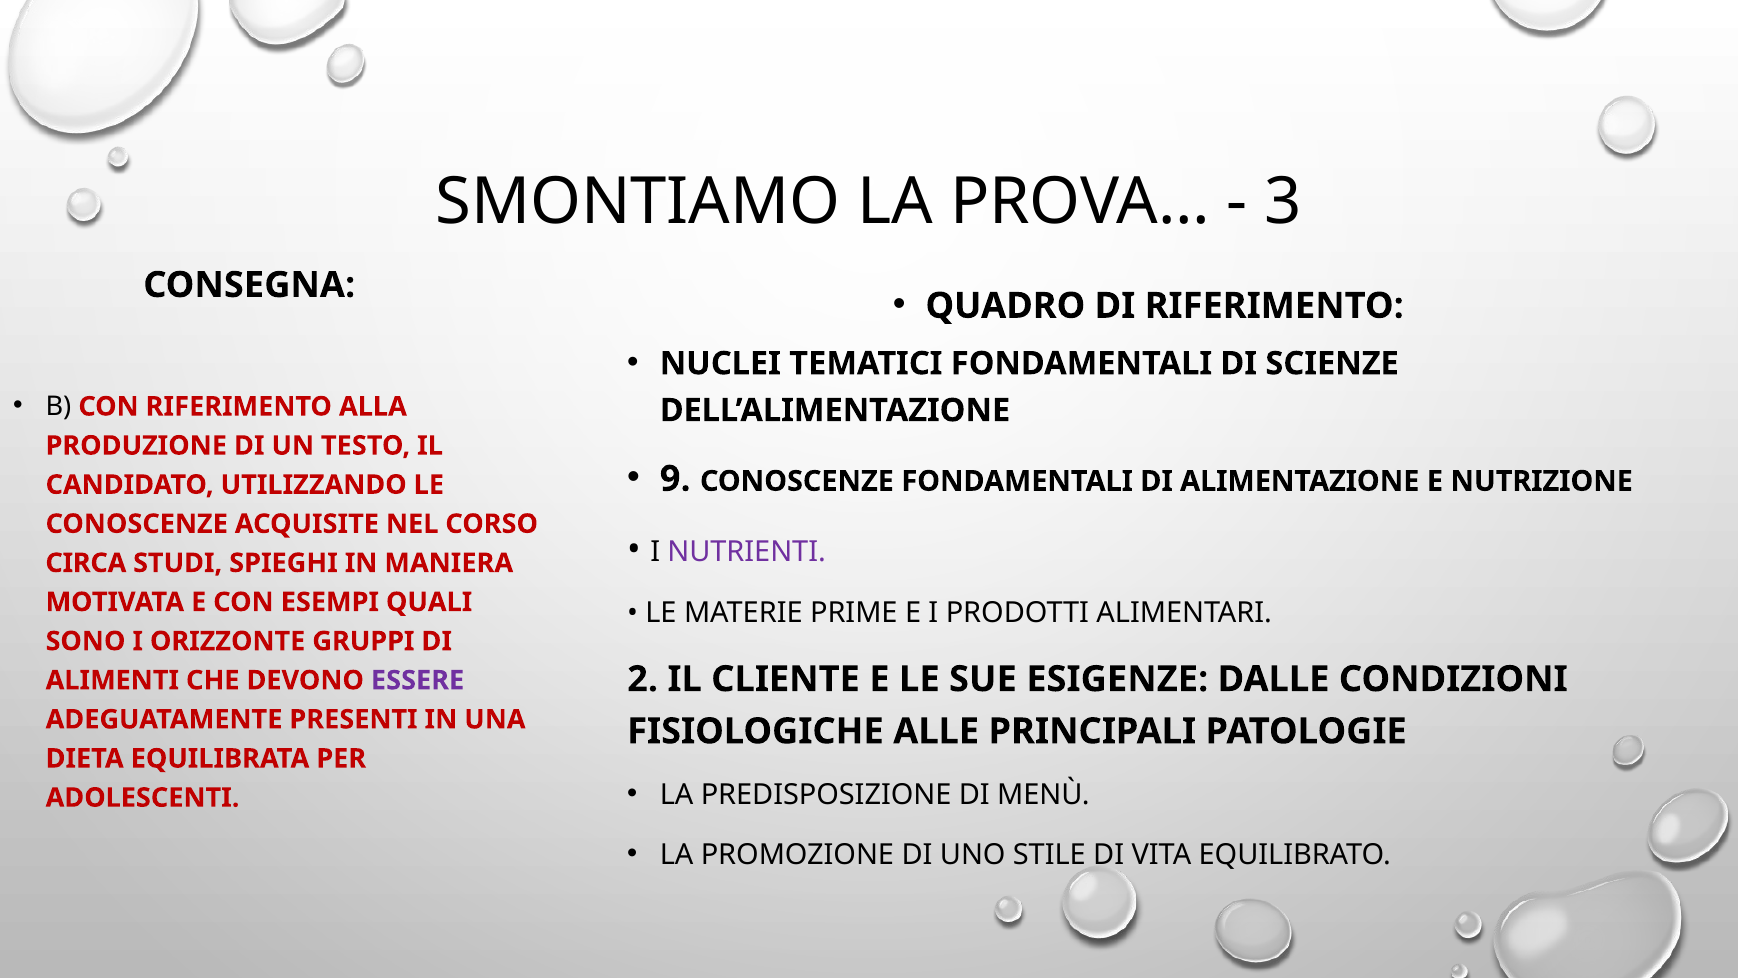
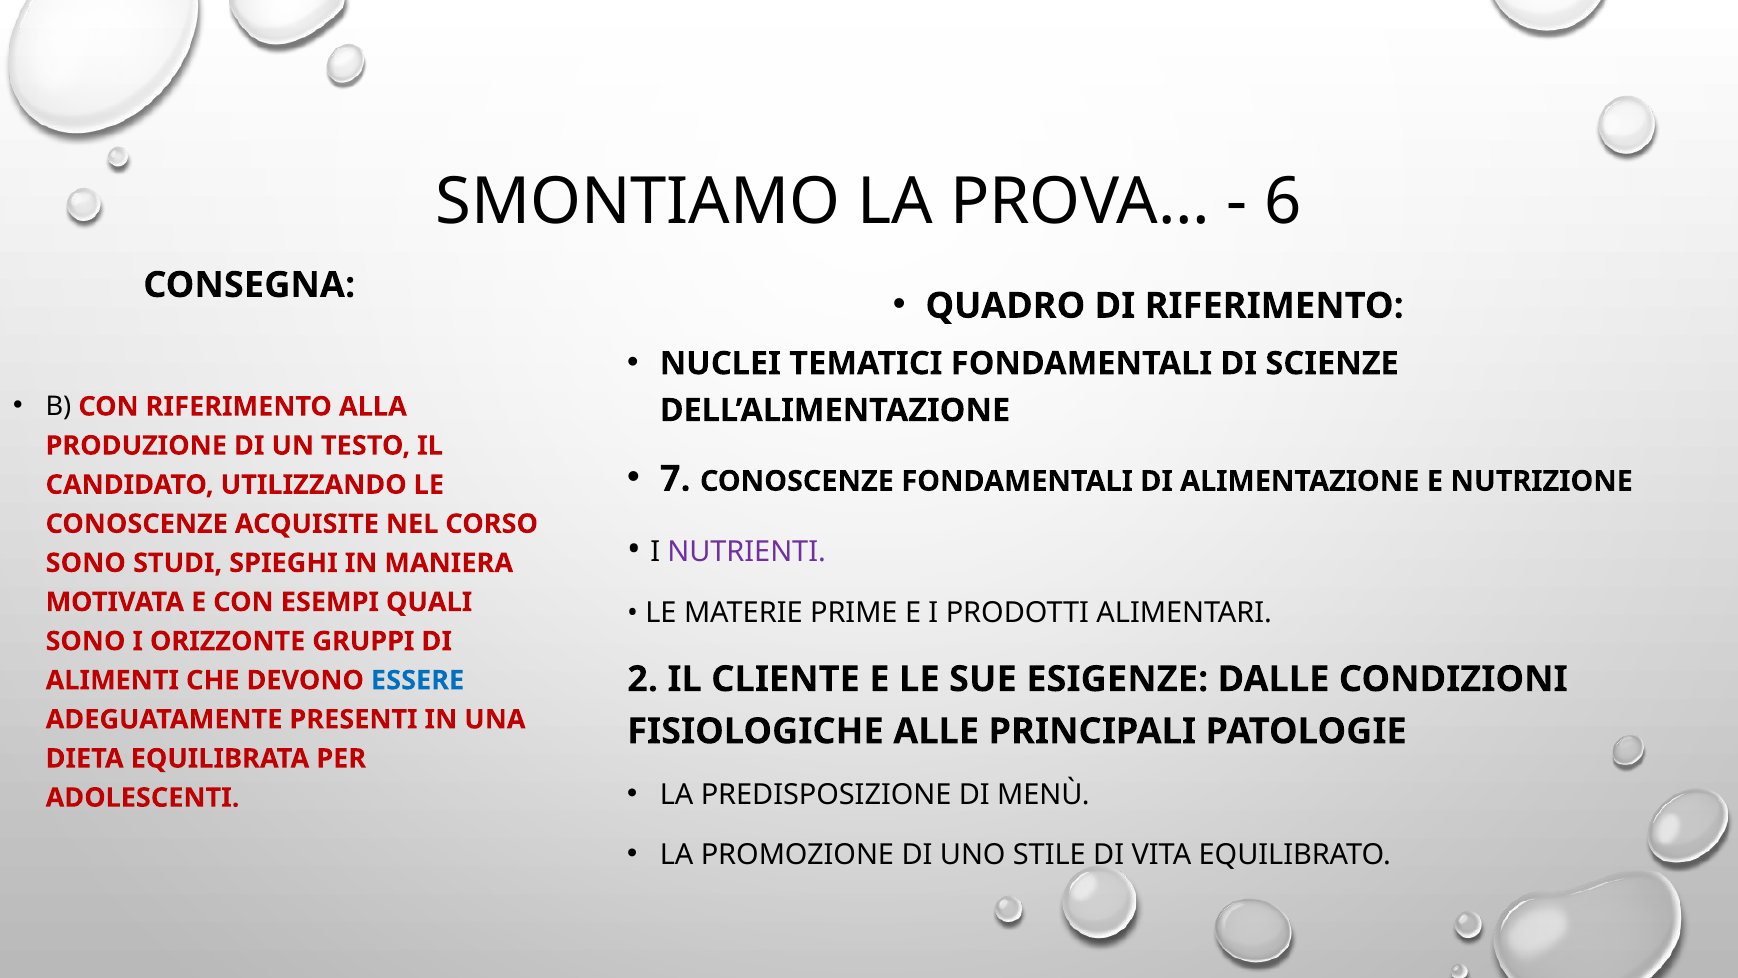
3: 3 -> 6 (1283, 201)
9: 9 -> 7 (675, 479)
CIRCA: CIRCA -> SONO (86, 563)
ESSERE colour: purple -> blue (418, 680)
